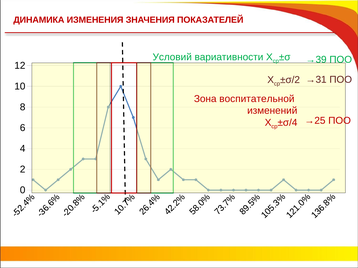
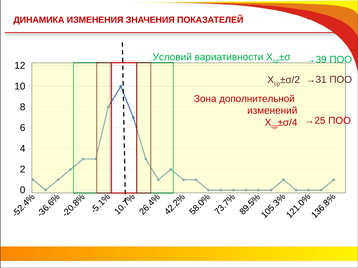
воспитательной: воспитательной -> дополнительной (257, 99)
